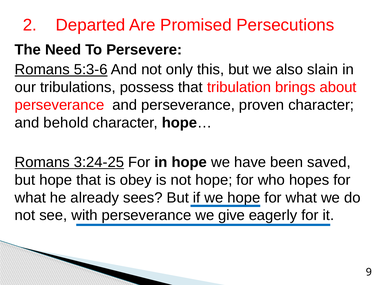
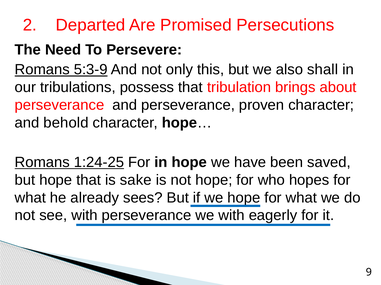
5:3-6: 5:3-6 -> 5:3-9 (91, 70)
slain: slain -> shall (323, 70)
3:24-25: 3:24-25 -> 1:24-25 (99, 163)
obey: obey -> sake (136, 180)
we give: give -> with (232, 216)
